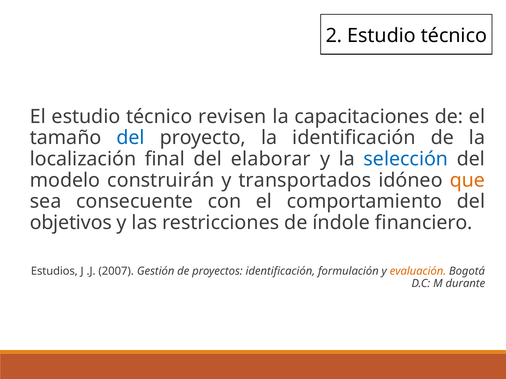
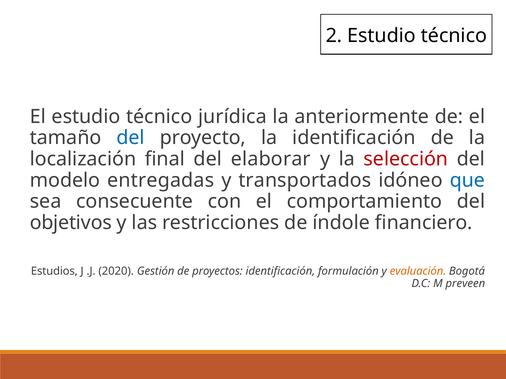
revisen: revisen -> jurídica (232, 117)
capacitaciones: capacitaciones -> anteriormente (362, 117)
selección colour: blue -> red (406, 159)
construirán: construirán -> entregadas (161, 180)
que colour: orange -> blue (467, 180)
2007: 2007 -> 2020 (116, 272)
durante: durante -> preveen (465, 284)
